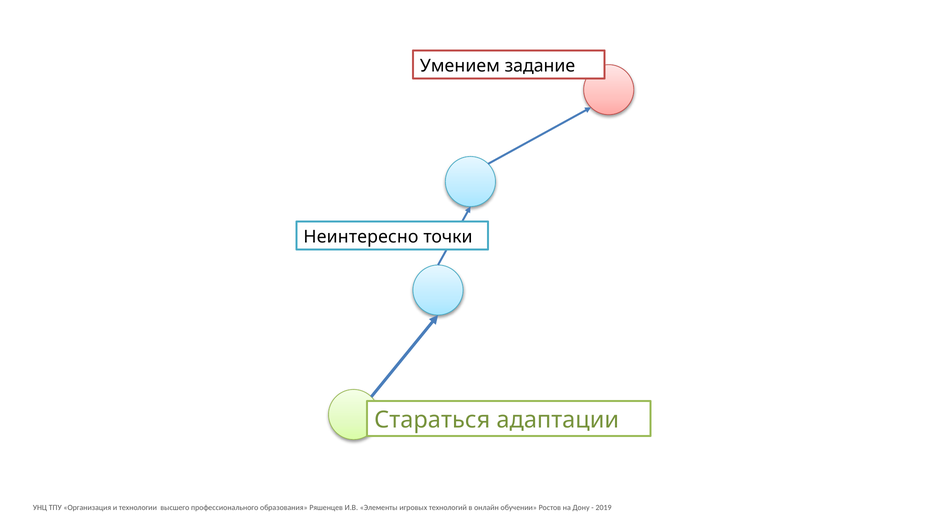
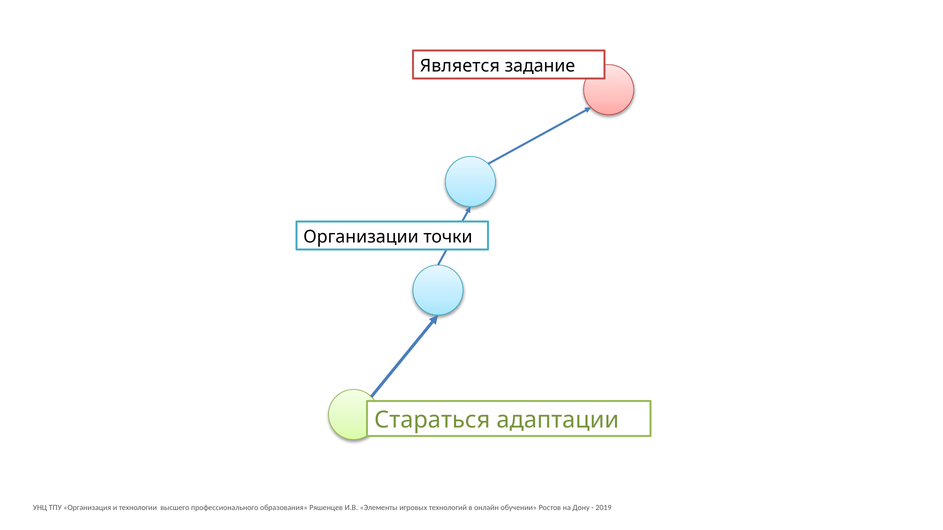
Умением: Умением -> Является (460, 66)
Неинтересно: Неинтересно -> Организации (361, 237)
